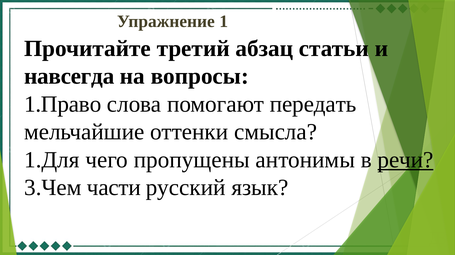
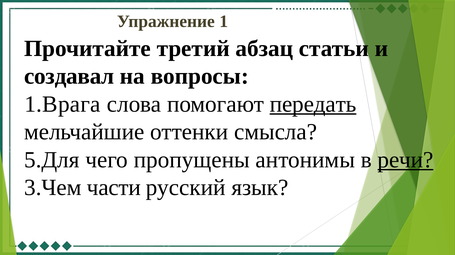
навсегда: навсегда -> создавал (69, 76)
1.Право: 1.Право -> 1.Врага (62, 104)
передать underline: none -> present (313, 104)
1.Для: 1.Для -> 5.Для (52, 160)
